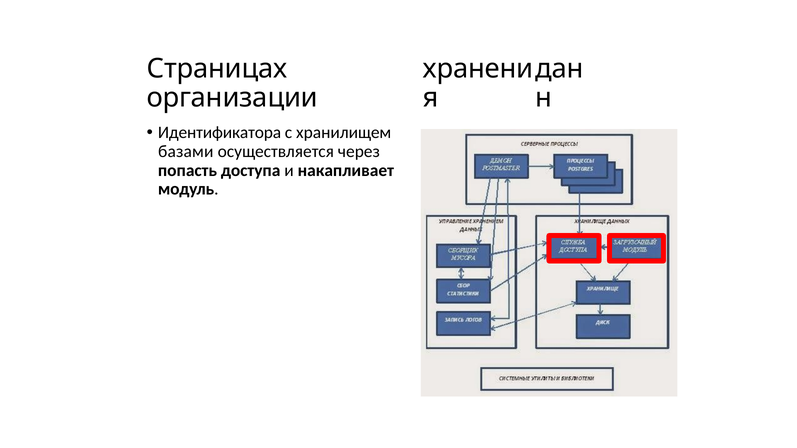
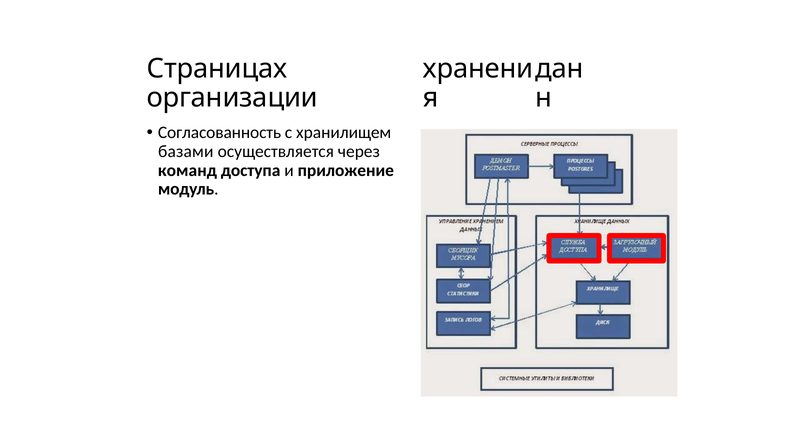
Идентификатора: Идентификатора -> Согласованность (220, 133)
попасть: попасть -> команд (187, 170)
накапливает: накапливает -> приложение (346, 170)
